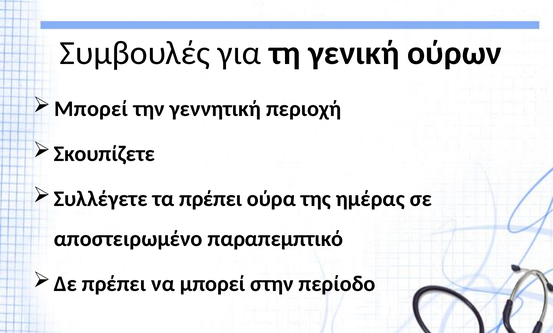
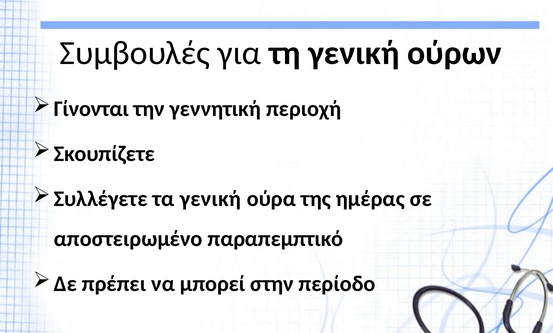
Μπορεί: Μπορεί -> Γίνονται (91, 109)
τα πρέπει: πρέπει -> γενική (210, 199)
